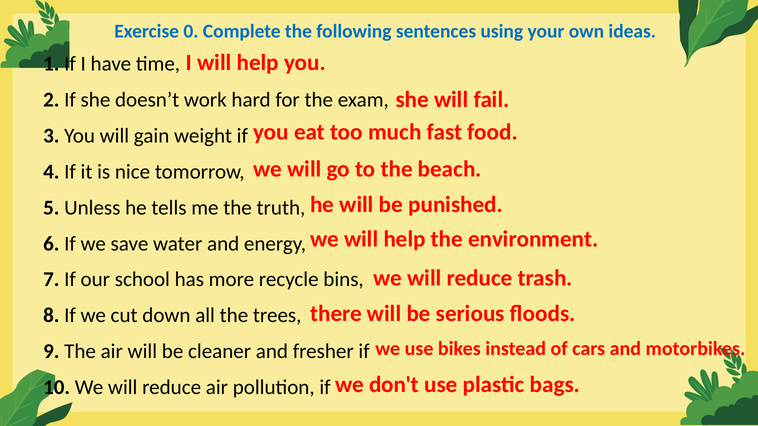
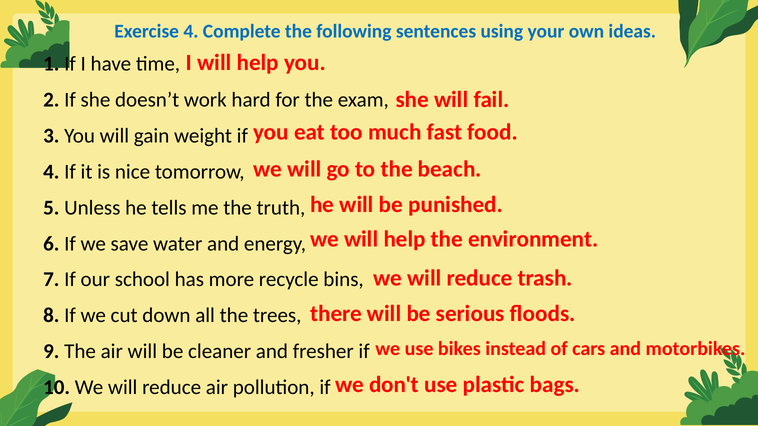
Exercise 0: 0 -> 4 (191, 32)
